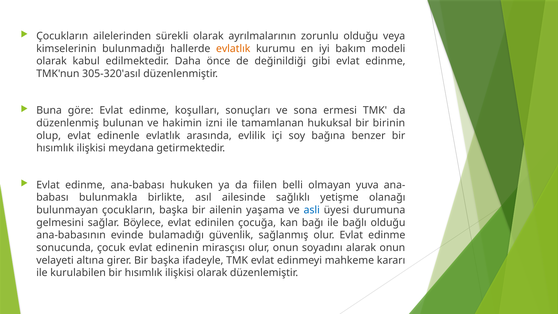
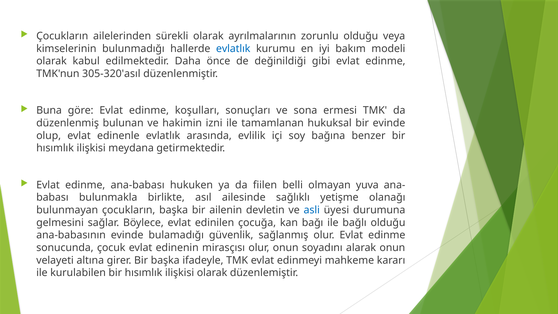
evlatlık colour: orange -> blue (233, 49)
bir birinin: birinin -> evinde (389, 123)
yaşama: yaşama -> devletin (265, 210)
